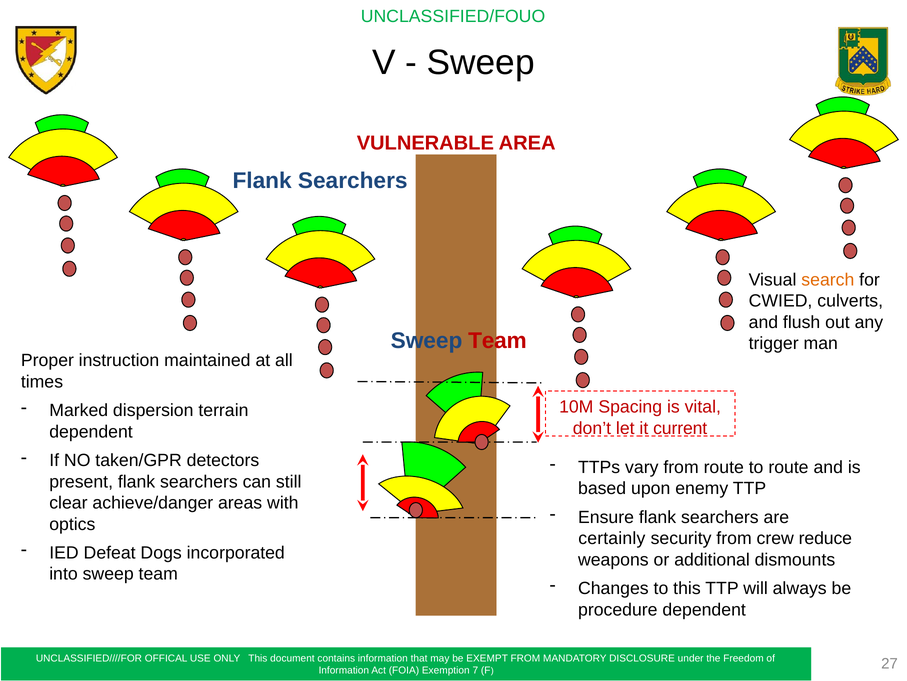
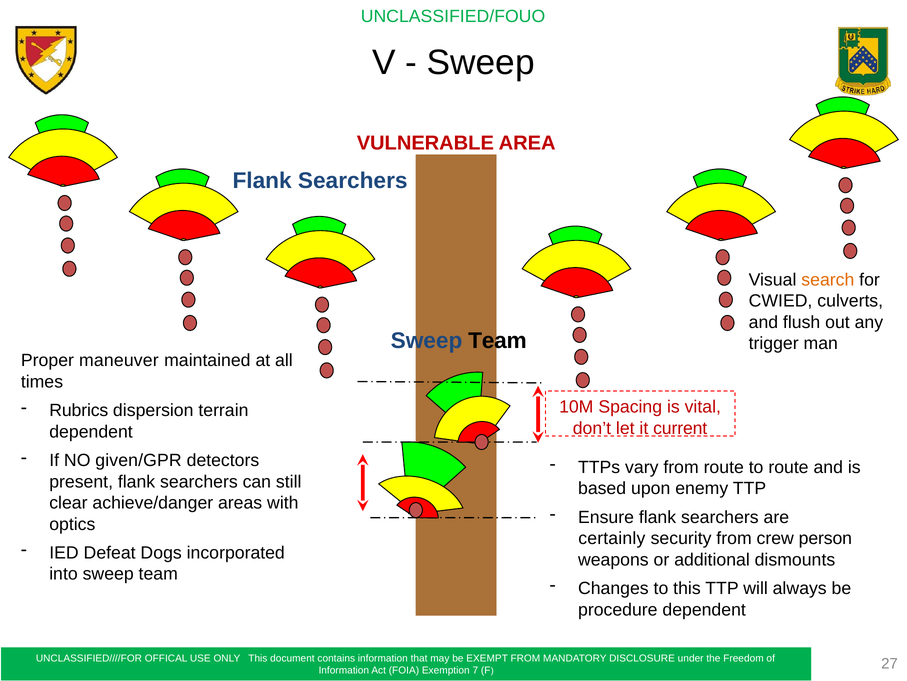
Team colour: red -> black (498, 341)
instruction: instruction -> maneuver (119, 360)
Marked: Marked -> Rubrics (79, 410)
taken/GPR: taken/GPR -> given/GPR (138, 460)
reduce: reduce -> person (825, 538)
